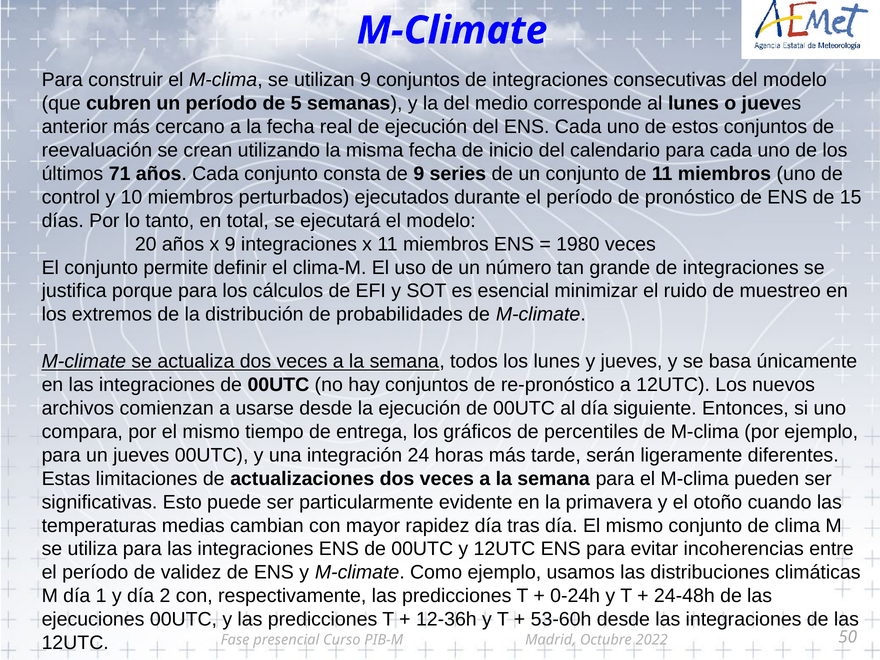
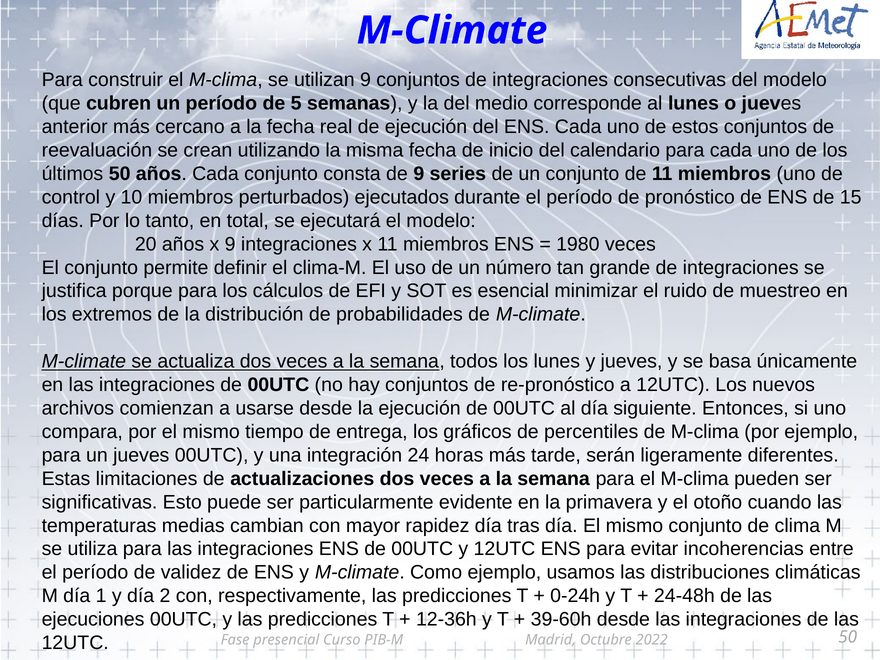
últimos 71: 71 -> 50 (120, 174)
53-60h: 53-60h -> 39-60h (561, 619)
